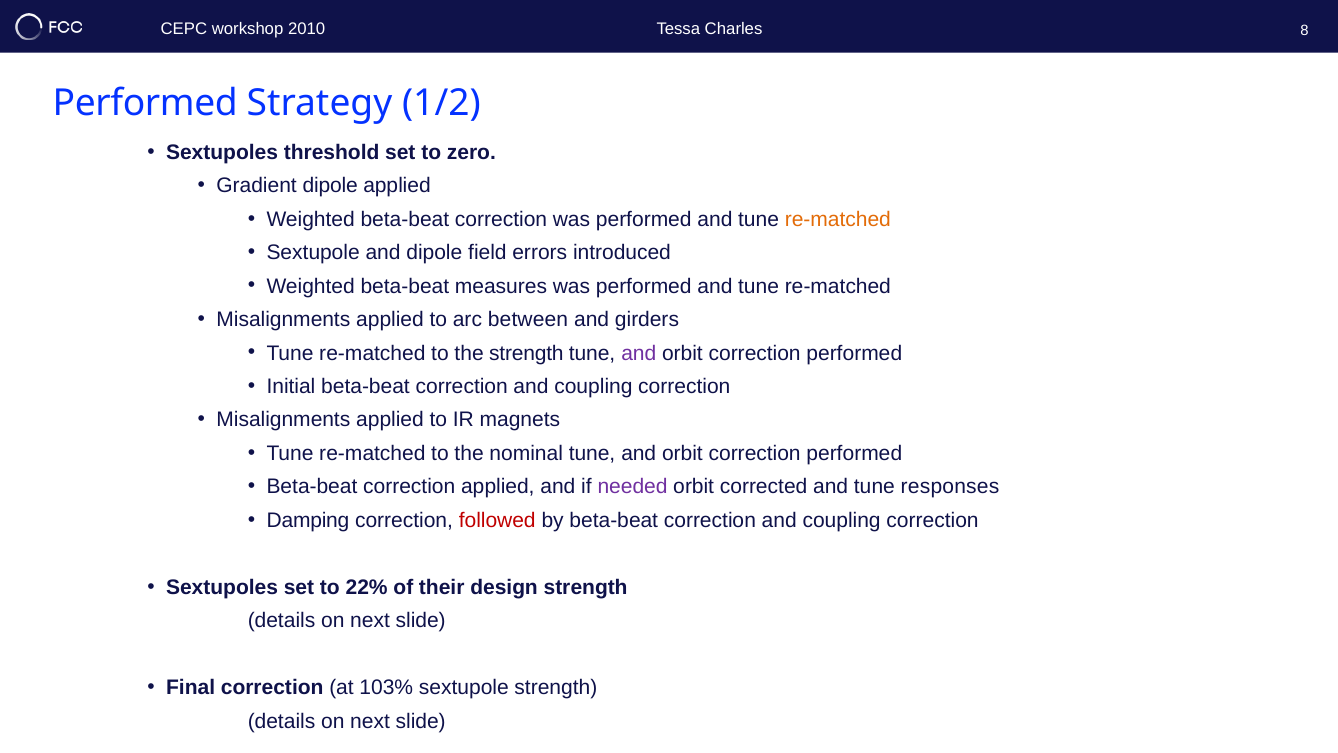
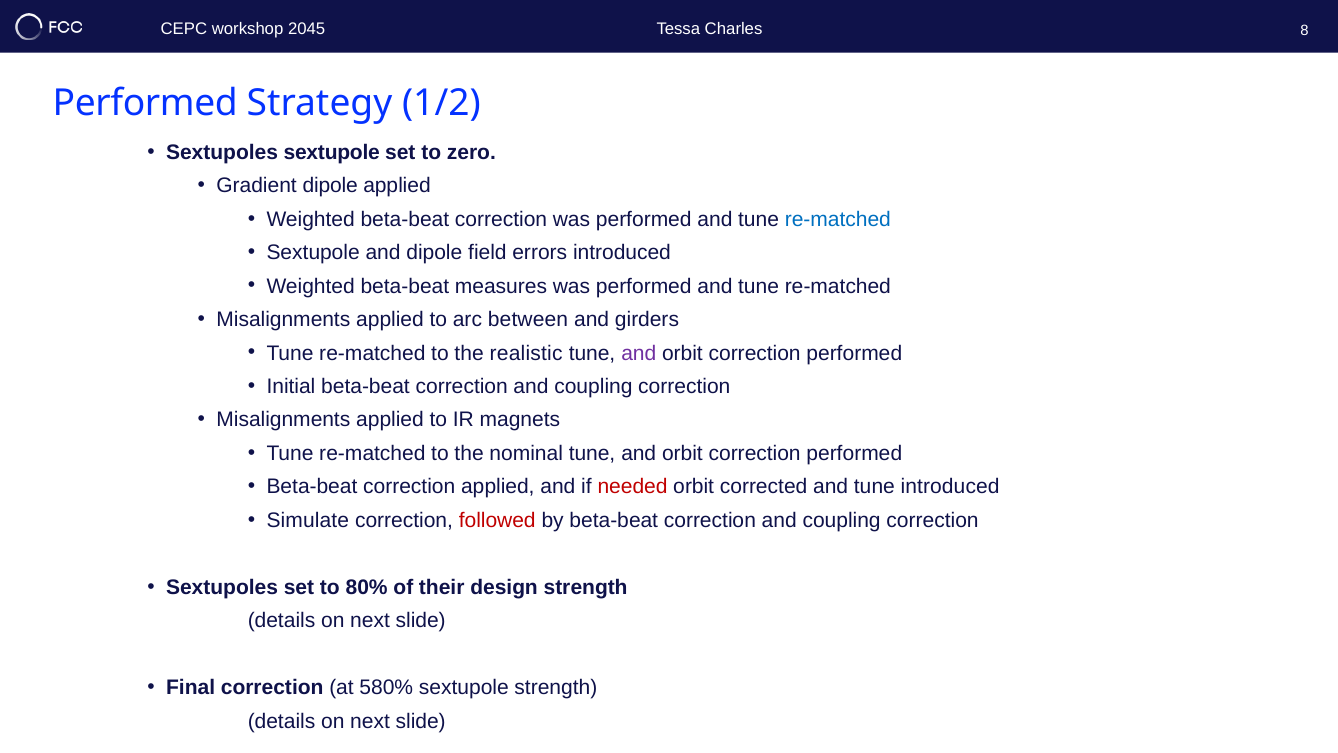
2010: 2010 -> 2045 (307, 29)
Sextupoles threshold: threshold -> sextupole (332, 152)
re-matched colour: orange -> blue (838, 219)
the strength: strength -> realistic (526, 353)
needed colour: purple -> red (633, 487)
tune responses: responses -> introduced (950, 487)
Damping: Damping -> Simulate (308, 520)
22%: 22% -> 80% (367, 587)
103%: 103% -> 580% (386, 687)
